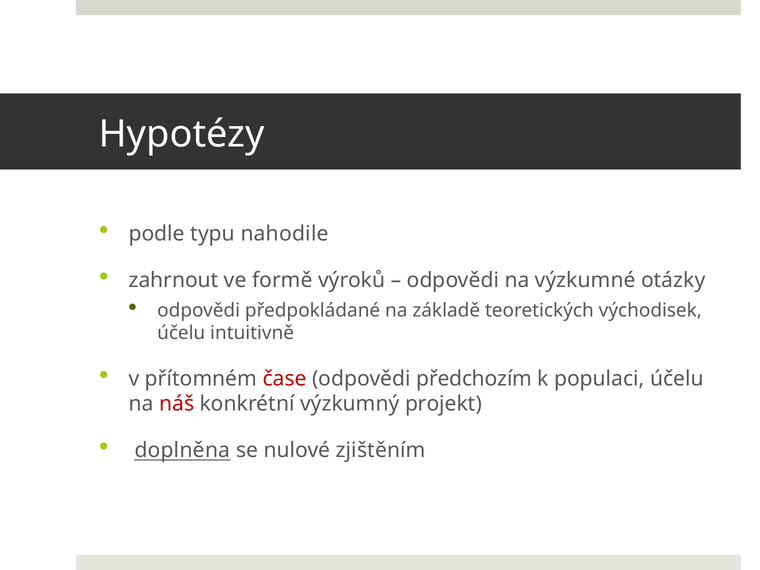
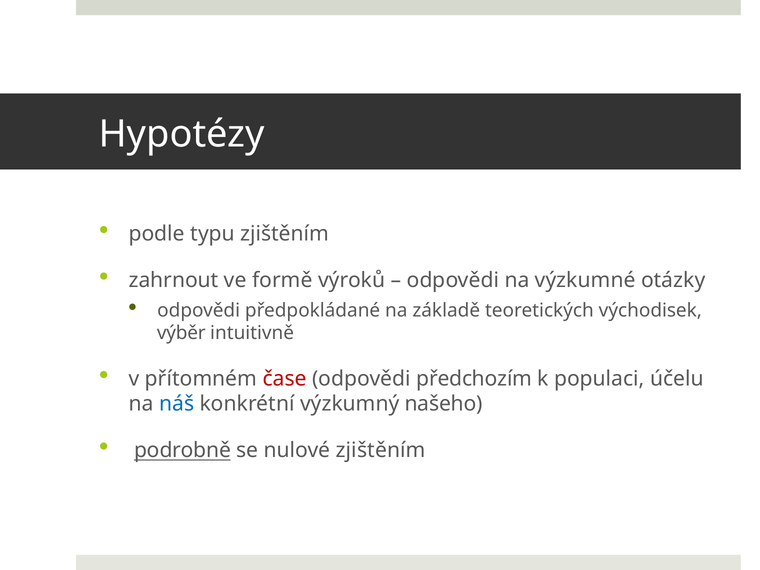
typu nahodile: nahodile -> zjištěním (285, 234)
účelu: účelu -> výběr (181, 333)
náš colour: red -> blue (177, 404)
projekt: projekt -> našeho (444, 404)
doplněna: doplněna -> podrobně (183, 450)
